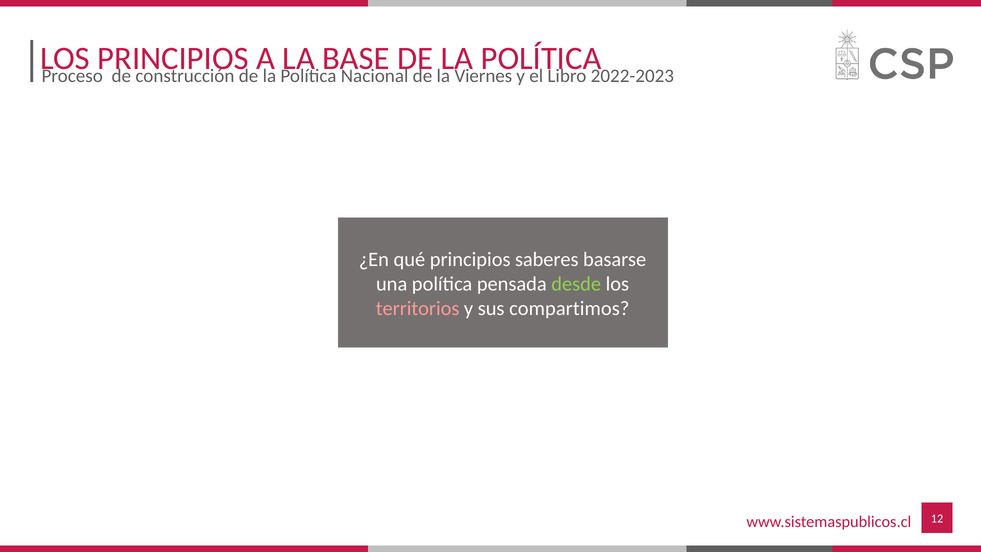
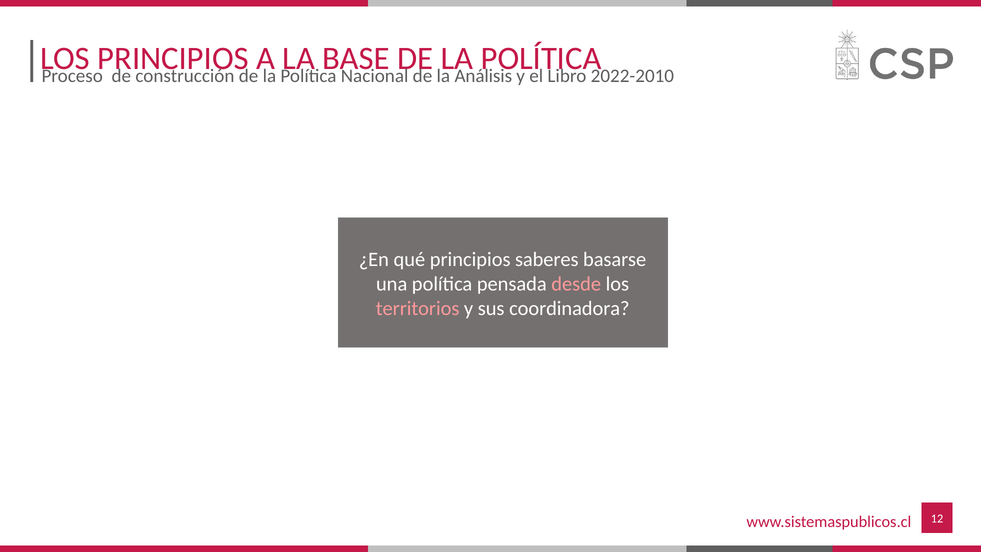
Viernes: Viernes -> Análisis (483, 76)
2022-2023: 2022-2023 -> 2022-2010 (632, 76)
desde colour: light green -> pink (576, 284)
compartimos: compartimos -> coordinadora (569, 308)
